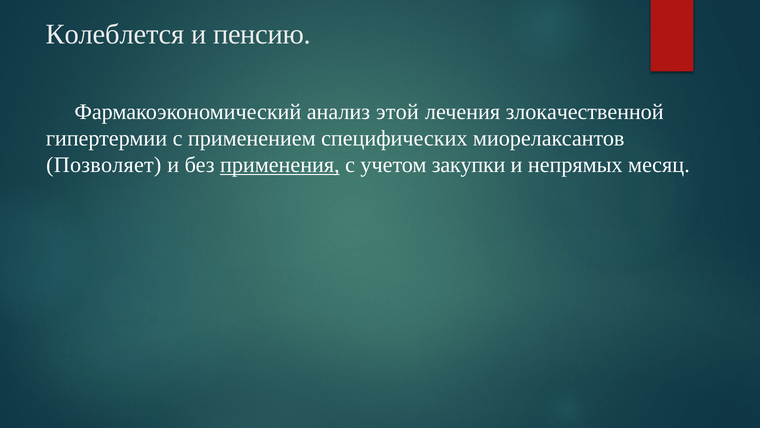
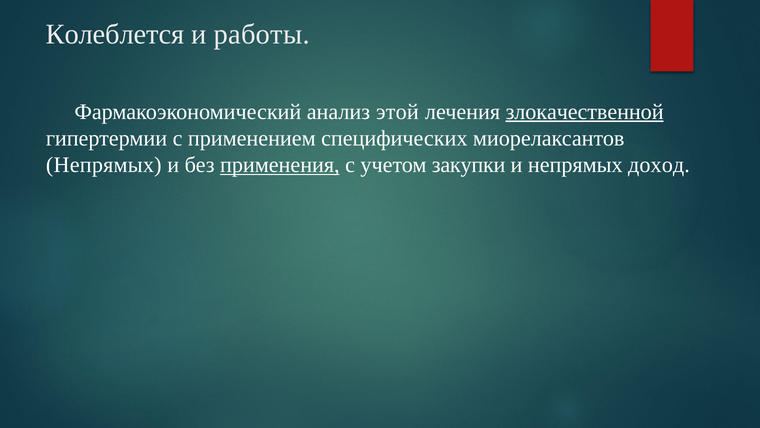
пенсию: пенсию -> работы (262, 35)
злокачественной underline: none -> present (585, 112)
Позволяет: Позволяет -> Непрямых (104, 165)
месяц: месяц -> доход (659, 165)
